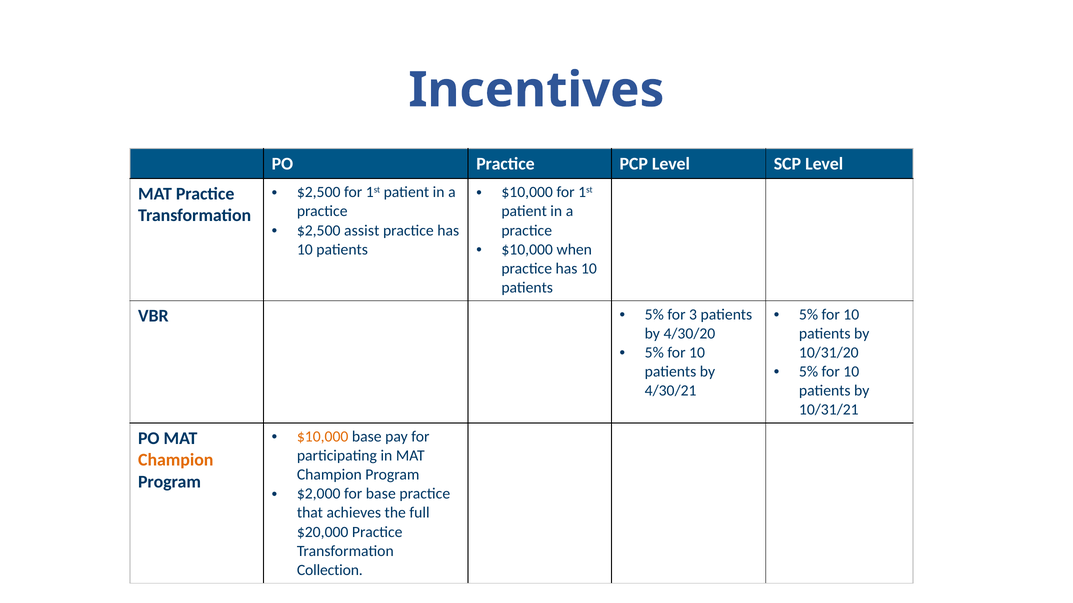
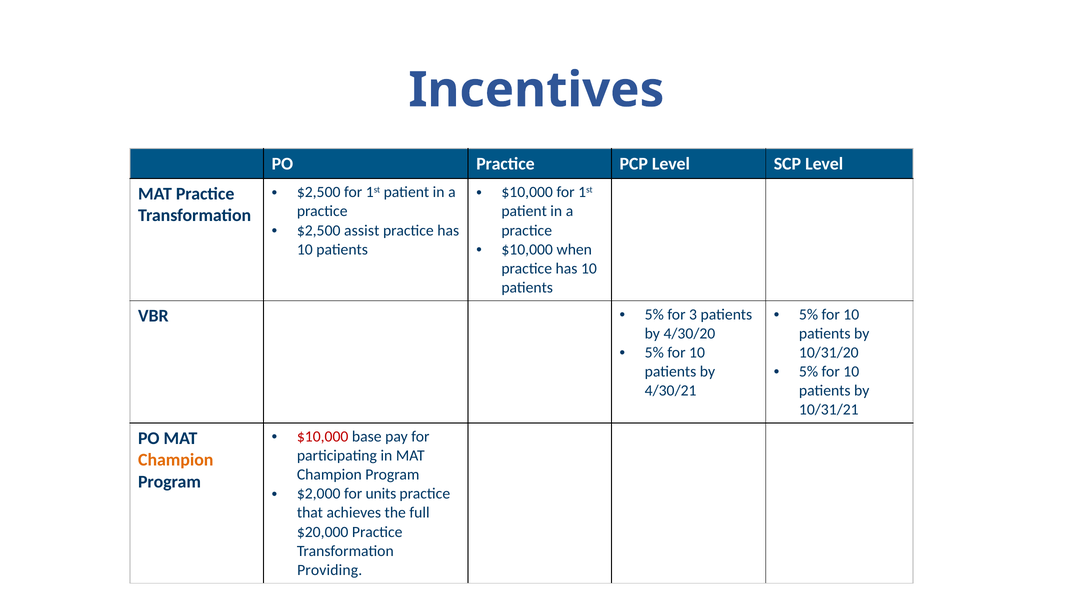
$10,000 colour: orange -> red (323, 437)
for base: base -> units (381, 494)
Collection: Collection -> Providing (330, 570)
